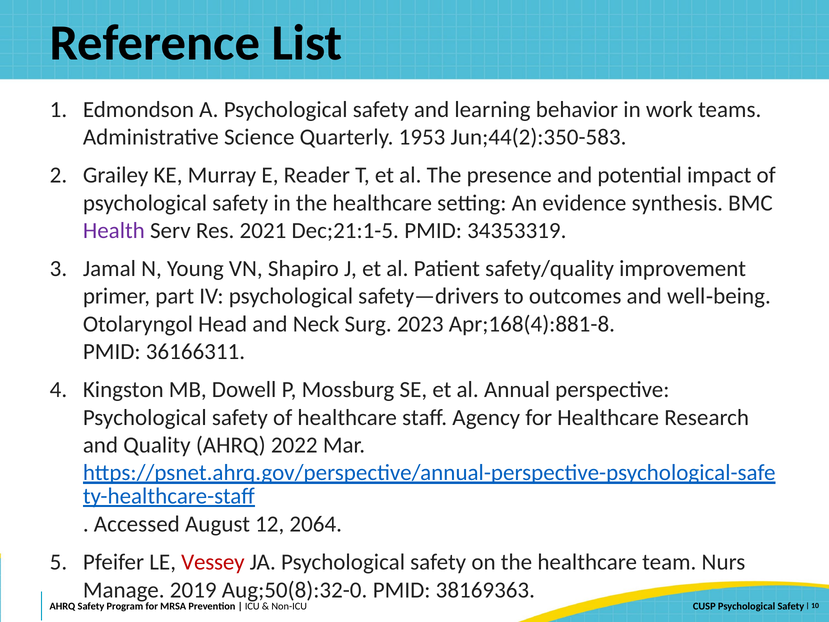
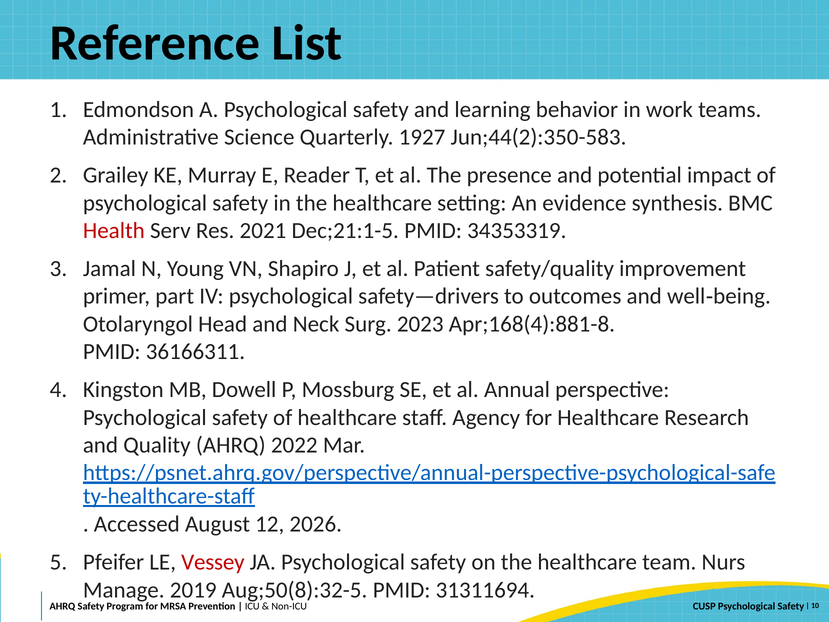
1953: 1953 -> 1927 (422, 137)
Health colour: purple -> red (114, 231)
2064: 2064 -> 2026 (316, 524)
Aug;50(8):32-0: Aug;50(8):32-0 -> Aug;50(8):32-5 (295, 590)
38169363: 38169363 -> 31311694 (485, 590)
